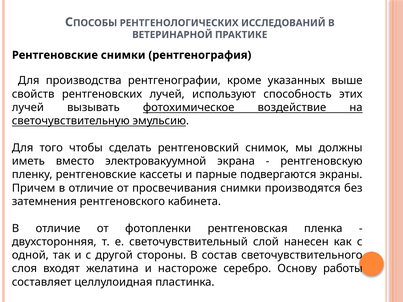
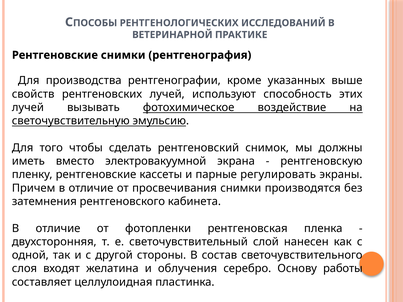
подвергаются: подвергаются -> регулировать (278, 175)
настороже: настороже -> облучения (188, 269)
